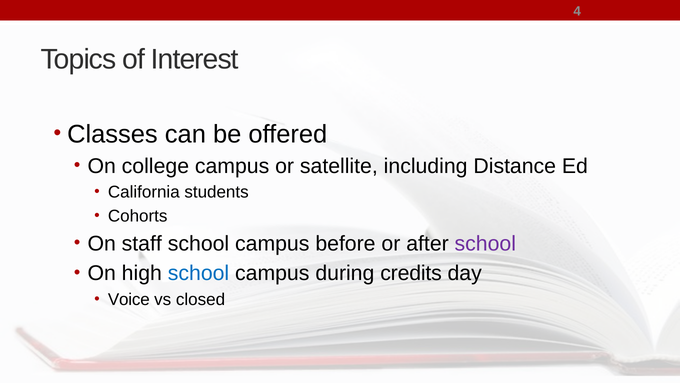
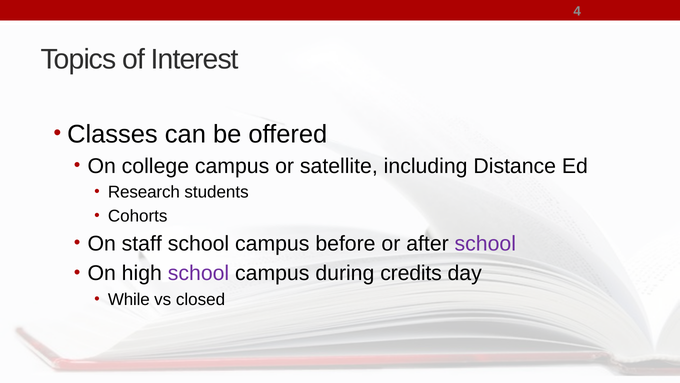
California: California -> Research (144, 192)
school colour: blue -> purple (199, 273)
Voice: Voice -> While (129, 299)
